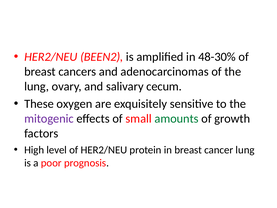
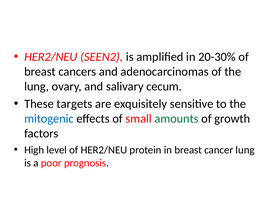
BEEN2: BEEN2 -> SEEN2 (102, 57)
48-30%: 48-30% -> 20-30% (217, 57)
oxygen: oxygen -> targets (74, 104)
mitogenic colour: purple -> blue (49, 119)
